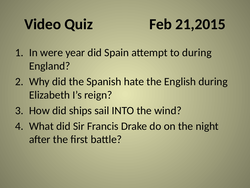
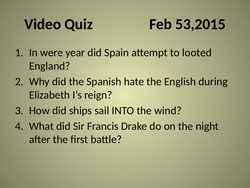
21,2015: 21,2015 -> 53,2015 (200, 24)
to during: during -> looted (197, 52)
